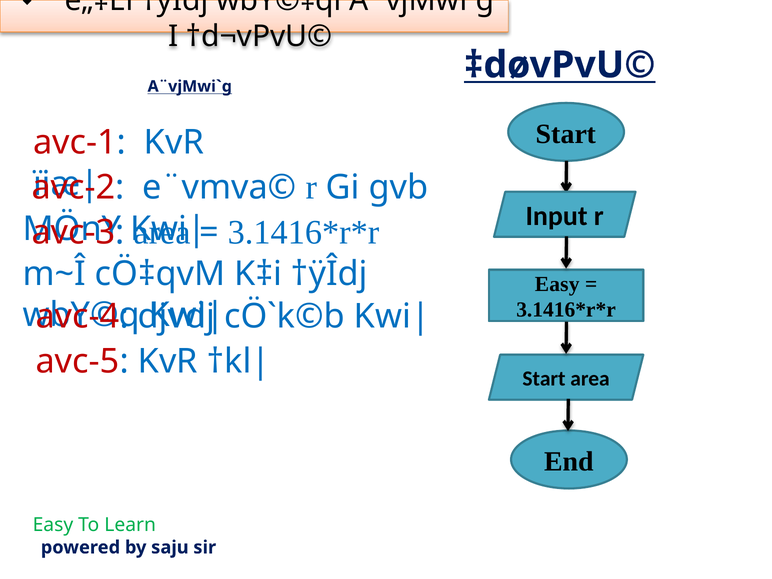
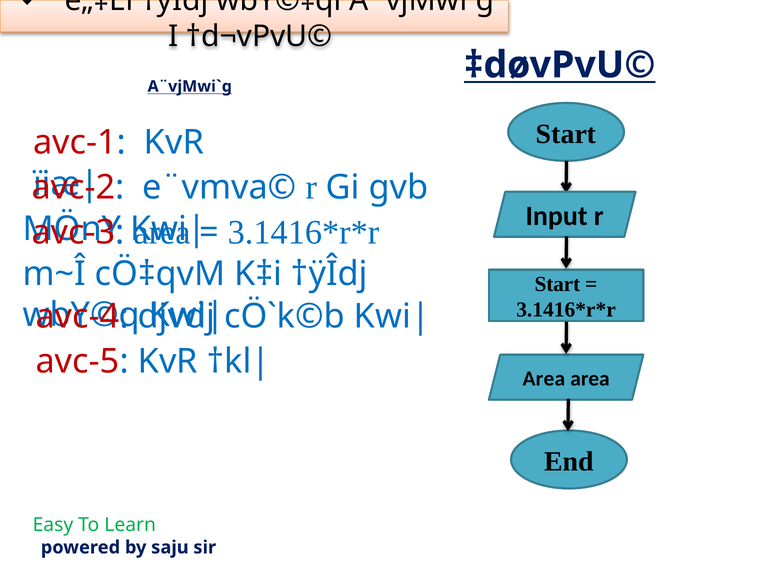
Easy: Easy -> Start (557, 284)
Start: Start -> Area (544, 379)
